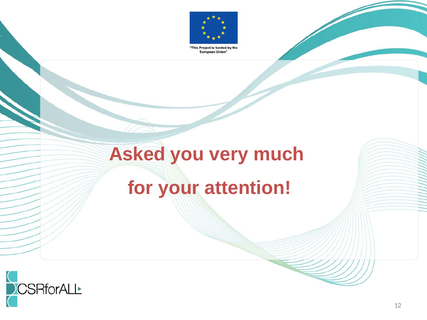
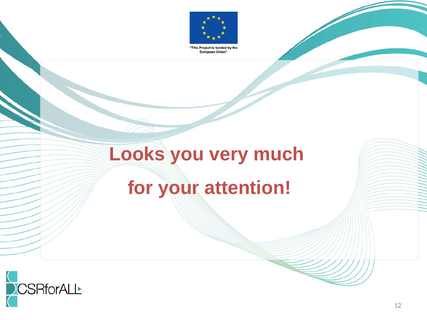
Asked: Asked -> Looks (137, 154)
